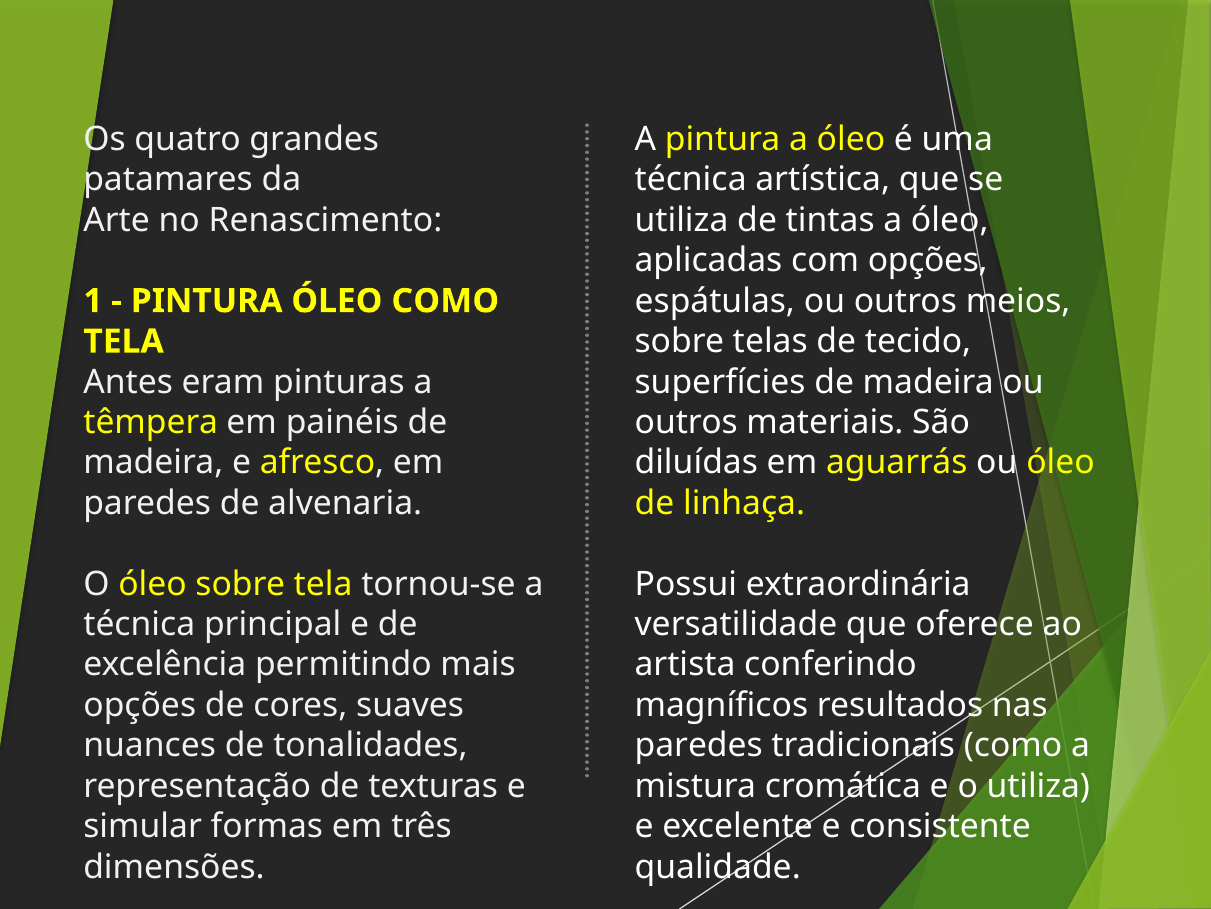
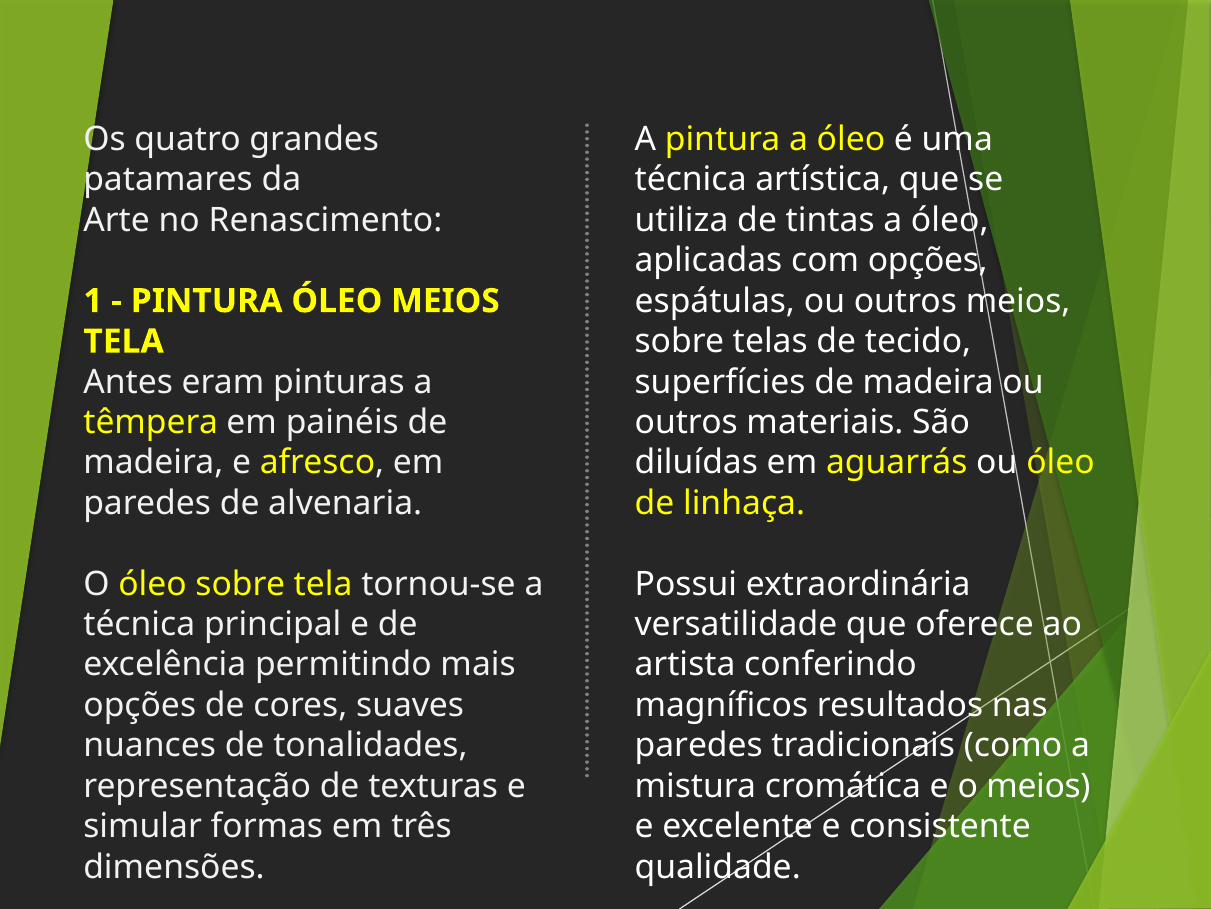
ÓLEO COMO: COMO -> MEIOS (445, 301)
o utiliza: utiliza -> meios (1038, 785)
